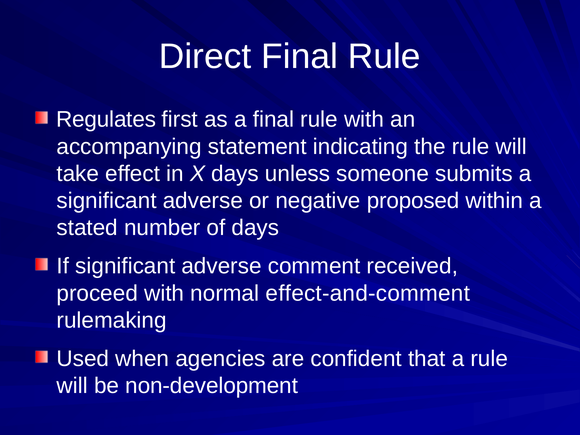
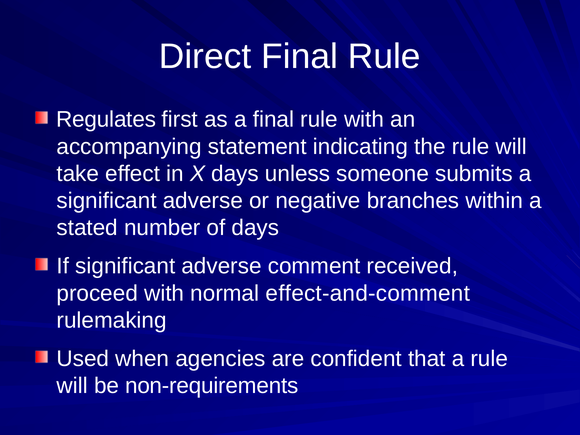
proposed: proposed -> branches (413, 201)
non-development: non-development -> non-requirements (212, 386)
